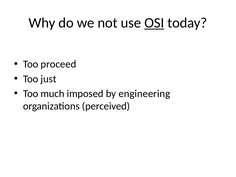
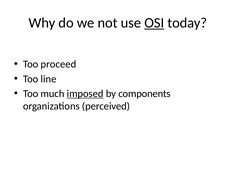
just: just -> line (49, 79)
imposed underline: none -> present (85, 94)
engineering: engineering -> components (144, 94)
